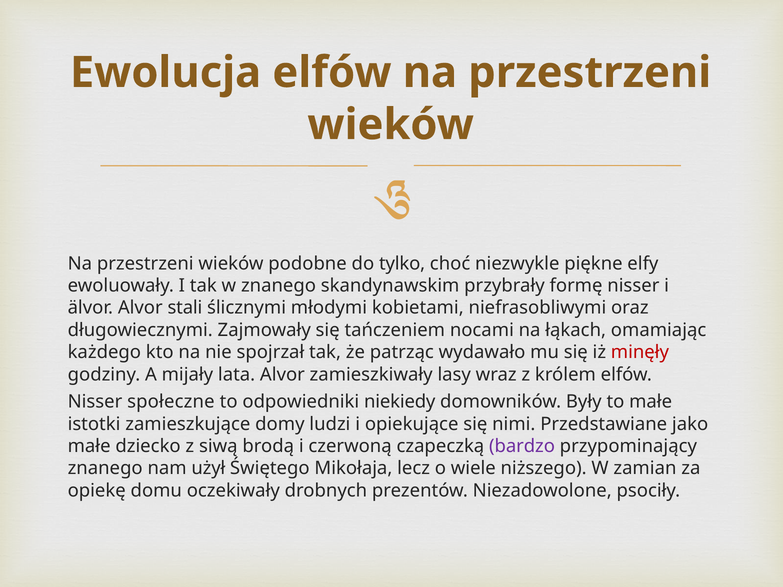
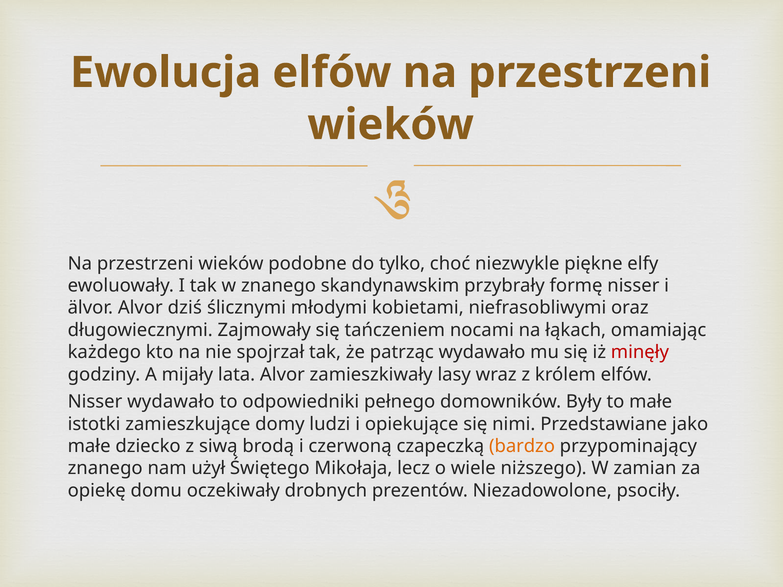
stali: stali -> dziś (185, 308)
Nisser społeczne: społeczne -> wydawało (171, 402)
niekiedy: niekiedy -> pełnego (400, 402)
bardzo colour: purple -> orange (522, 446)
